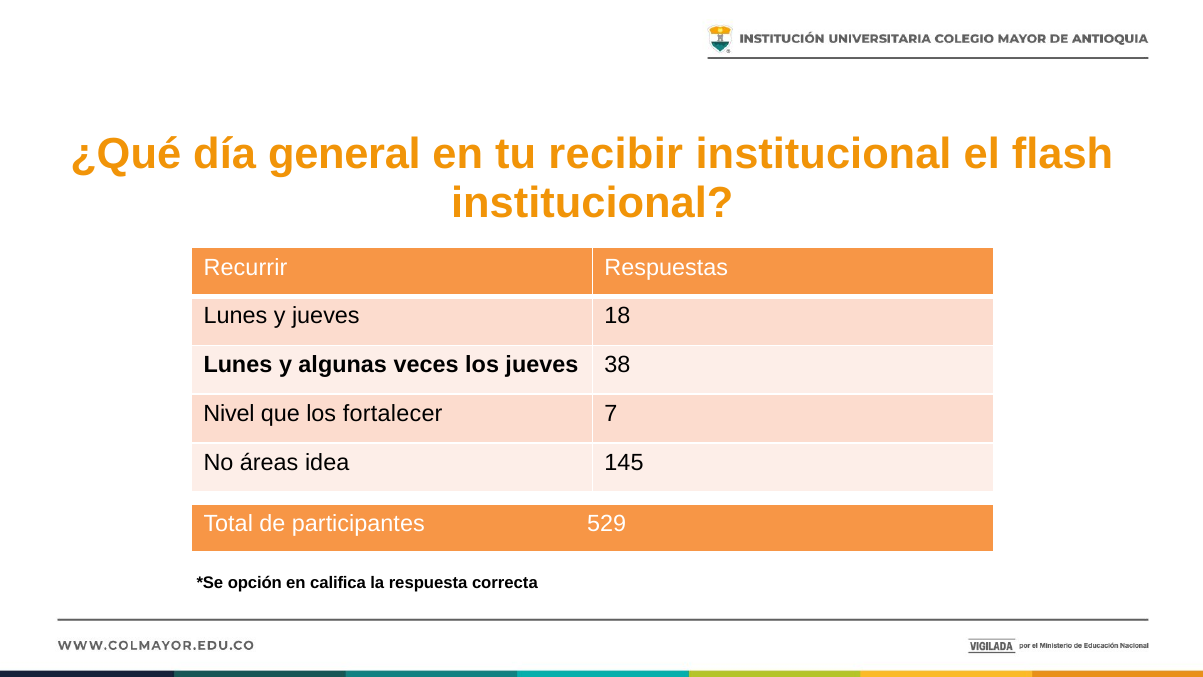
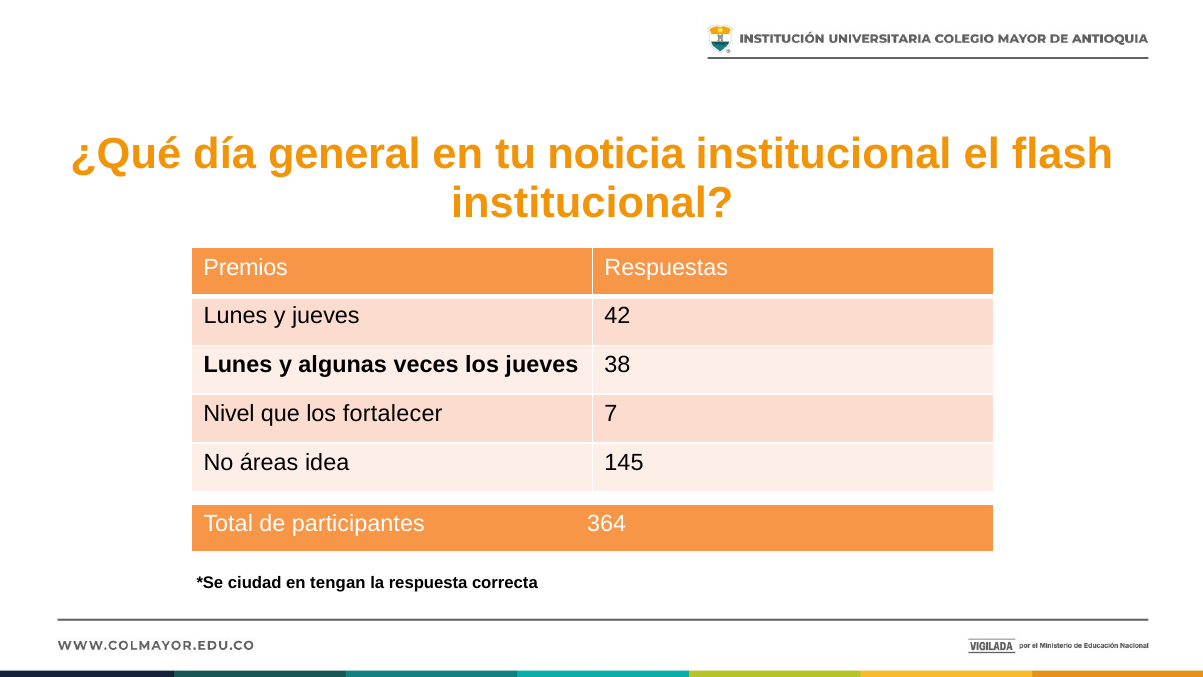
recibir: recibir -> noticia (616, 154)
Recurrir: Recurrir -> Premios (246, 267)
18: 18 -> 42 (617, 316)
529: 529 -> 364 (607, 524)
opción: opción -> ciudad (255, 583)
califica: califica -> tengan (338, 583)
